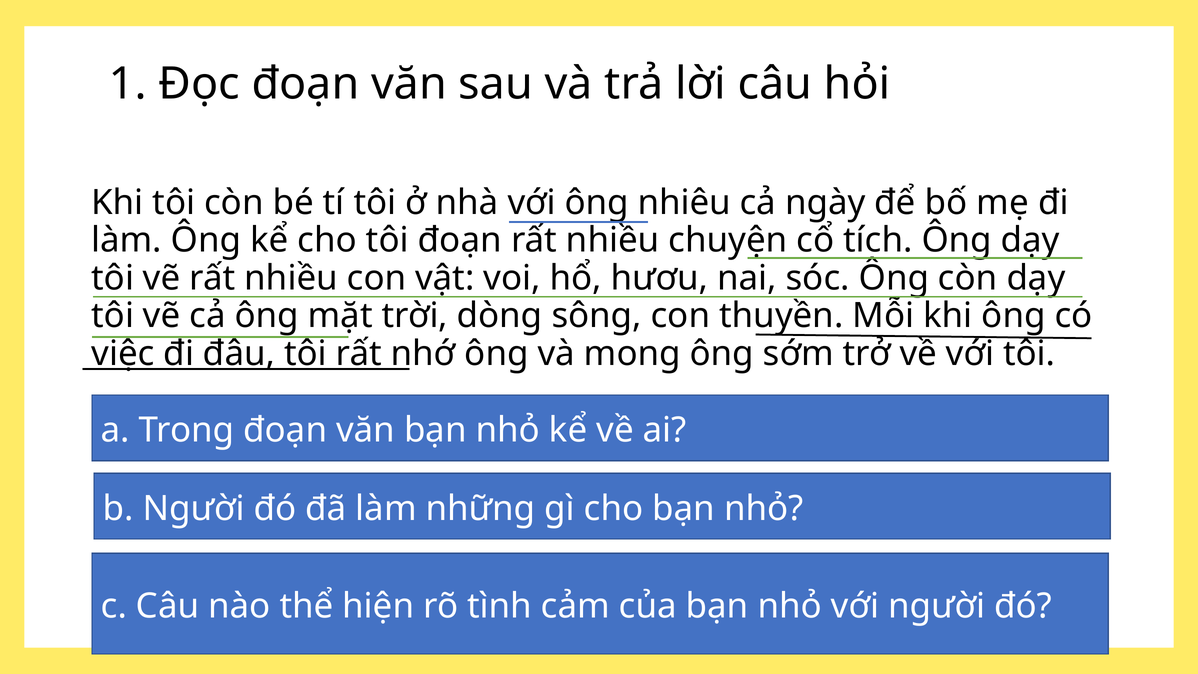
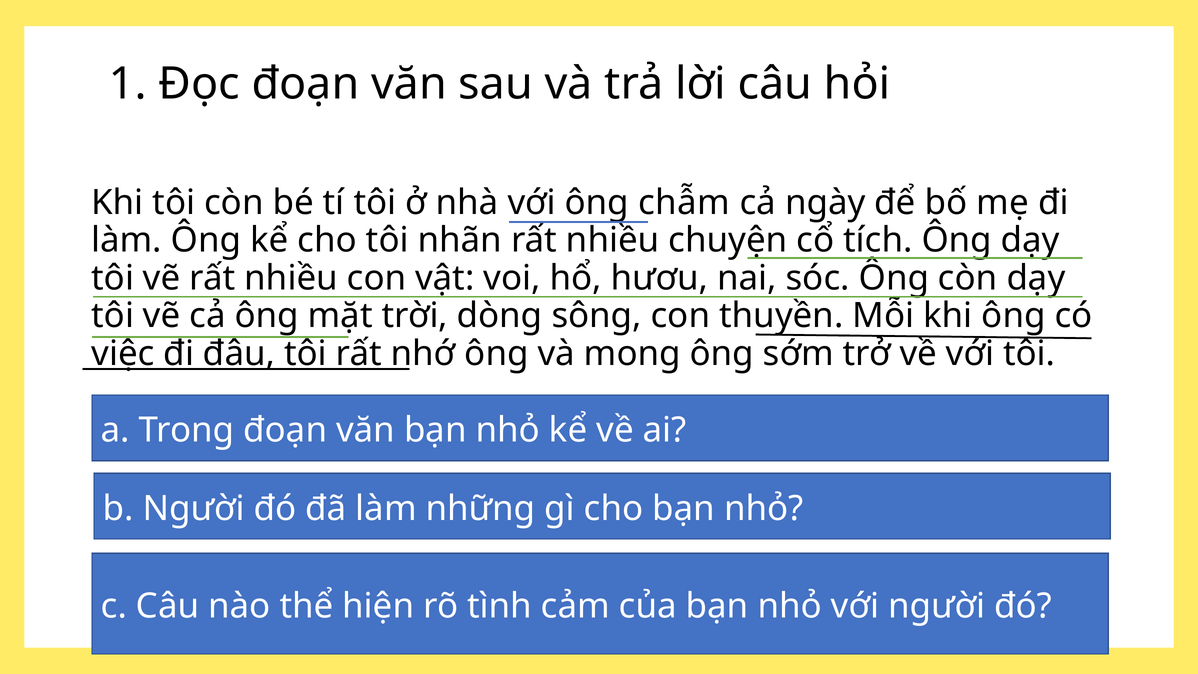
nhiêu: nhiêu -> chẫm (684, 203)
tôi đoạn: đoạn -> nhãn (460, 240)
